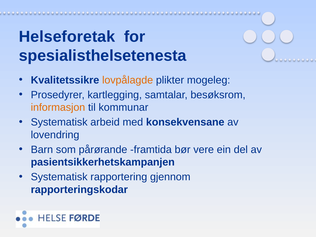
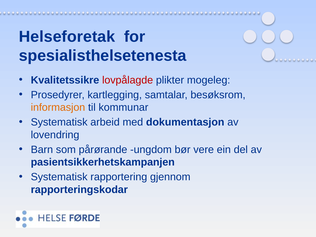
lovpålagde colour: orange -> red (128, 80)
konsekvensane: konsekvensane -> dokumentasjon (185, 122)
framtida: framtida -> ungdom (151, 150)
